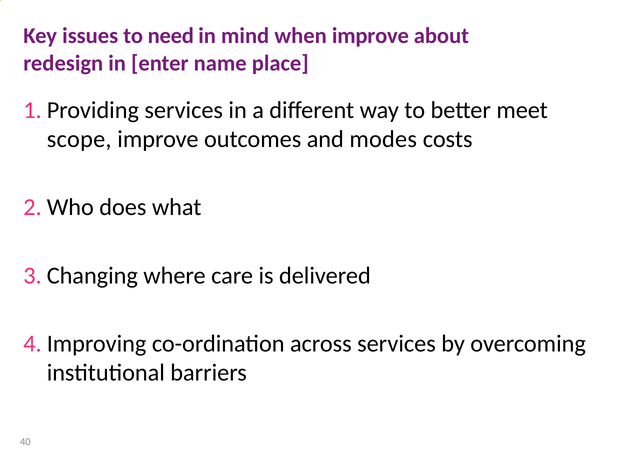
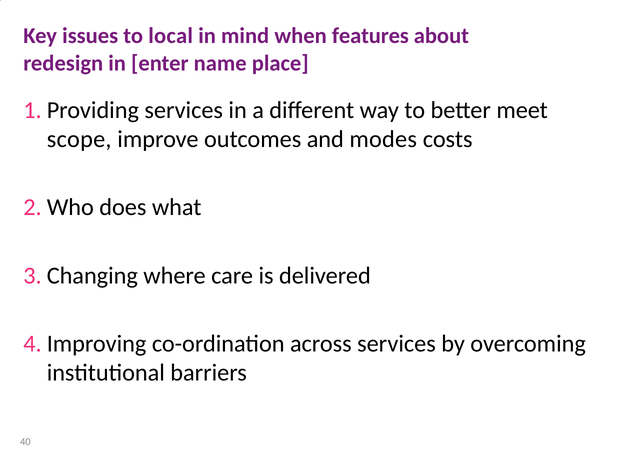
need: need -> local (171, 36)
when improve: improve -> features (370, 36)
